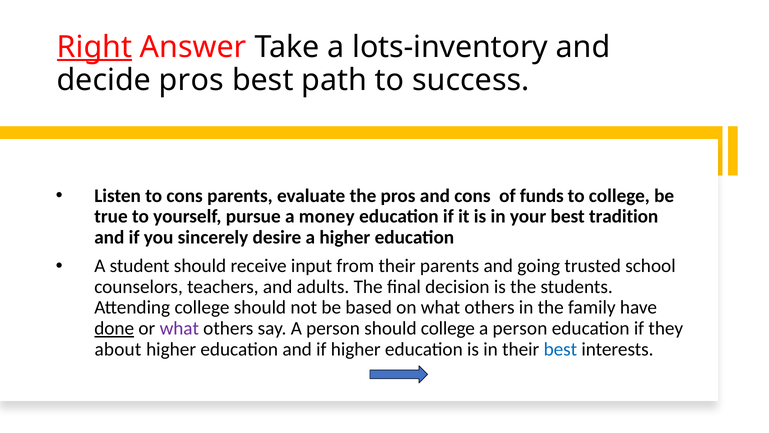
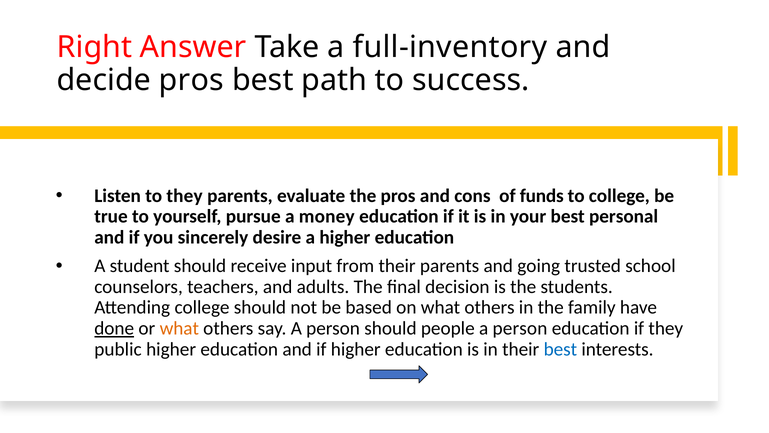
Right underline: present -> none (94, 47)
lots-inventory: lots-inventory -> full-inventory (450, 47)
to cons: cons -> they (185, 196)
tradition: tradition -> personal (624, 216)
what colour: purple -> orange (179, 328)
should college: college -> people (448, 328)
about: about -> public (118, 349)
